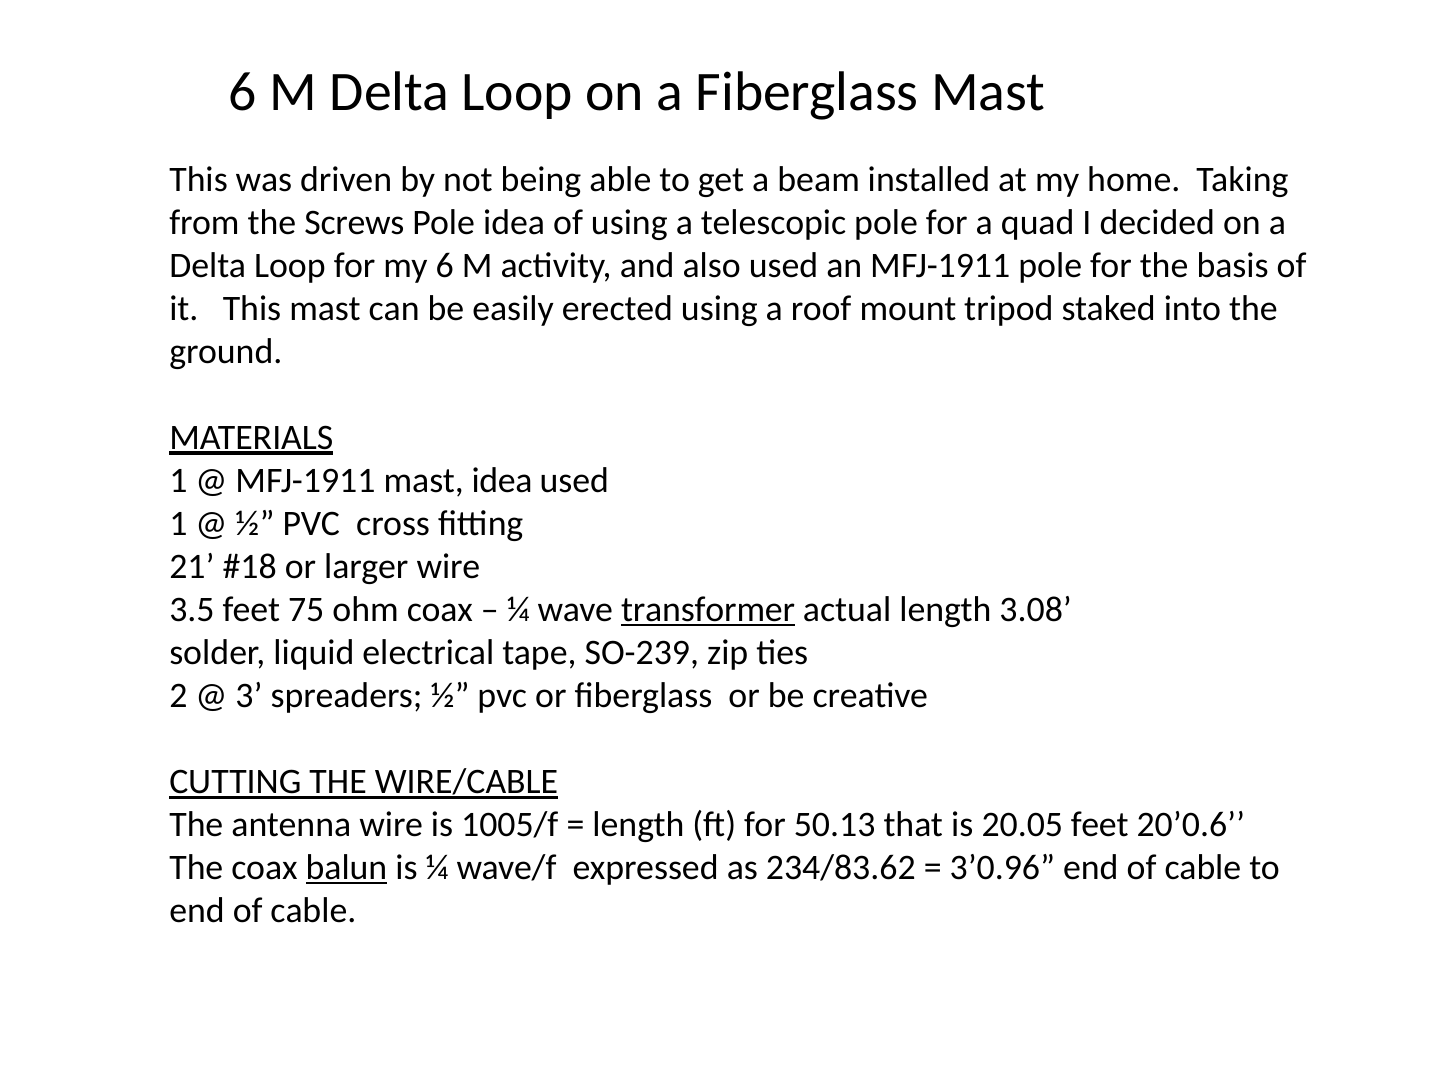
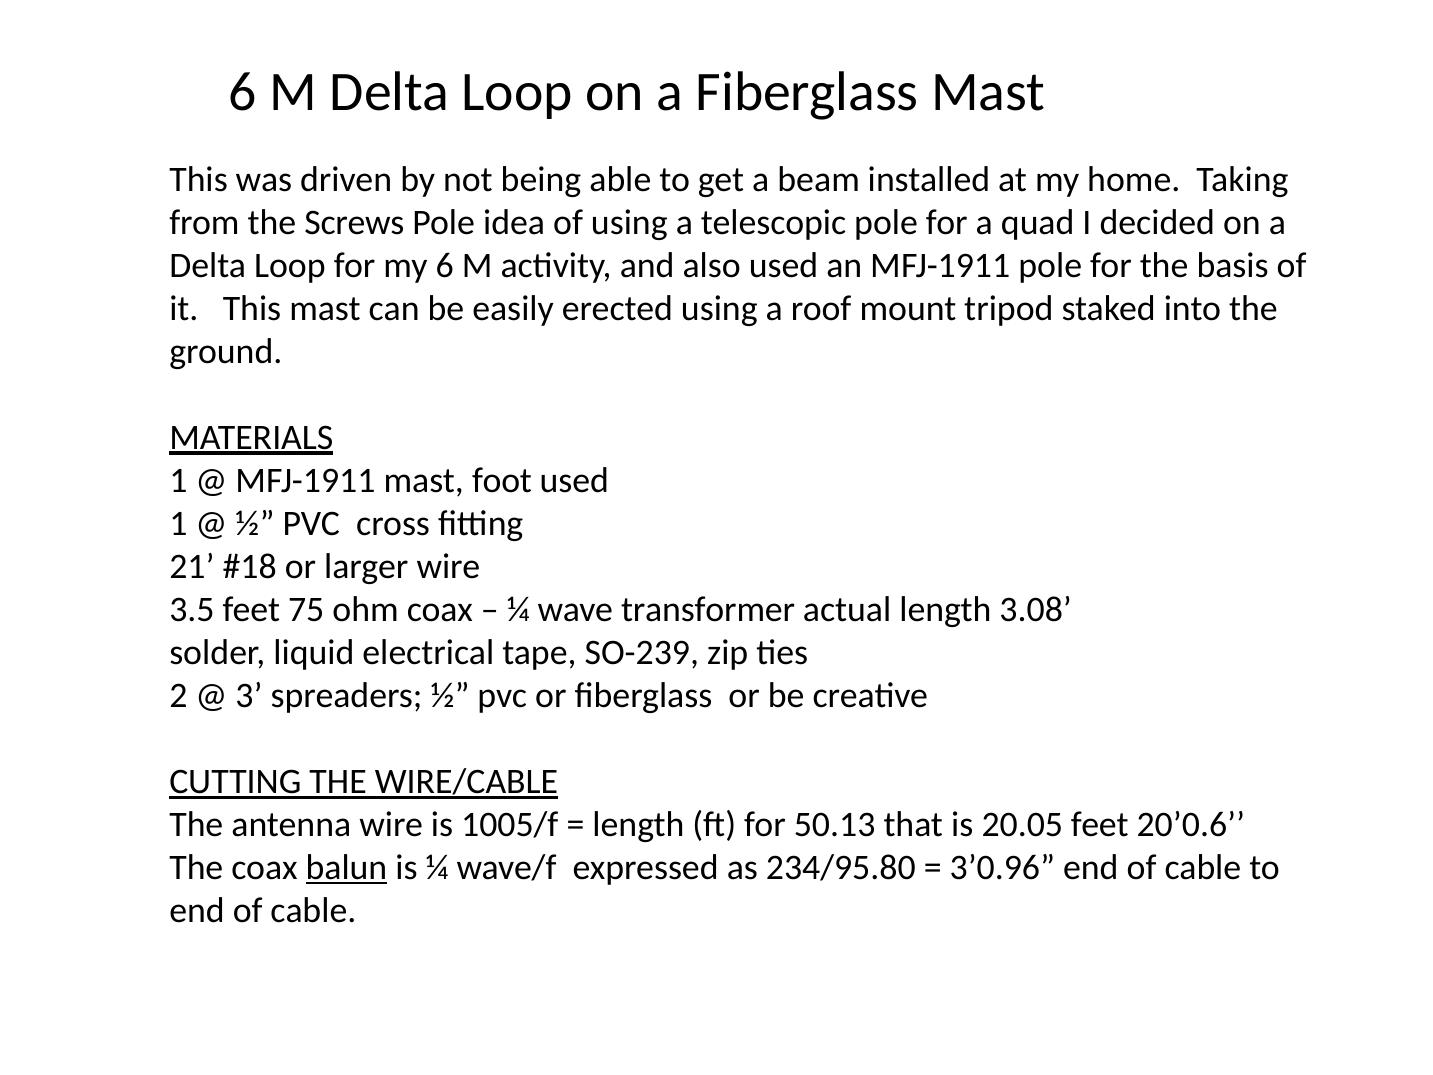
mast idea: idea -> foot (502, 481)
transformer underline: present -> none (708, 610)
234/83.62: 234/83.62 -> 234/95.80 (841, 867)
